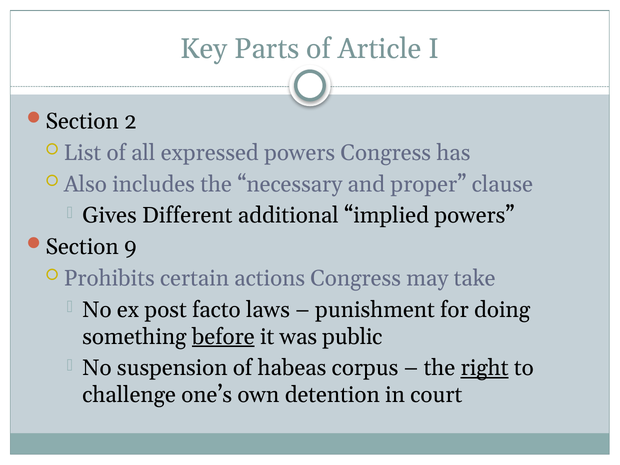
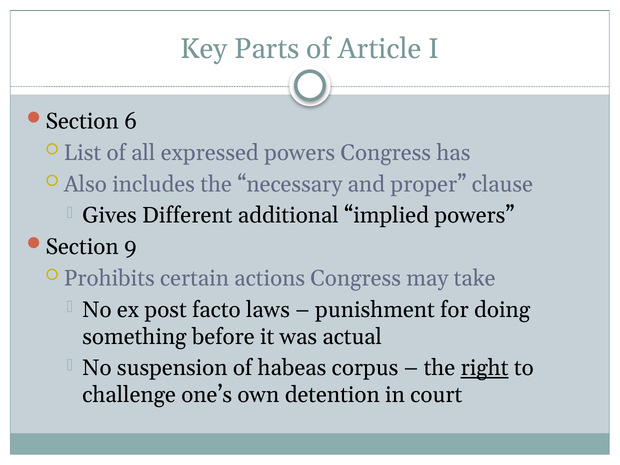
2: 2 -> 6 (131, 121)
before underline: present -> none (223, 337)
public: public -> actual (352, 337)
